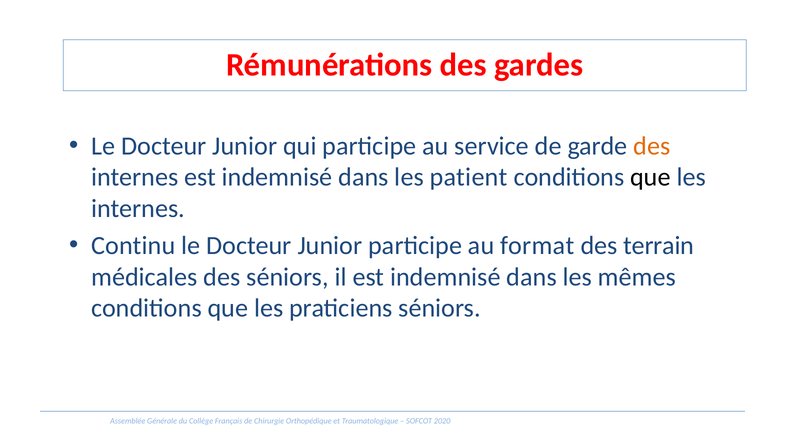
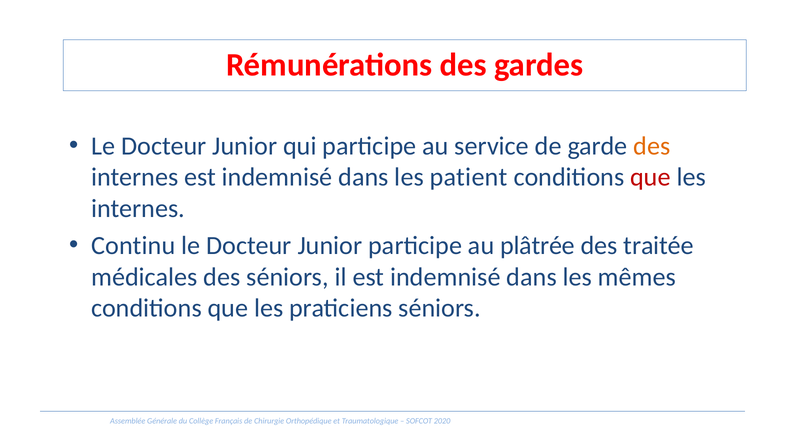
que colour: black -> red (650, 177)
format: format -> plâtrée (537, 245)
terrain: terrain -> traitée (659, 245)
